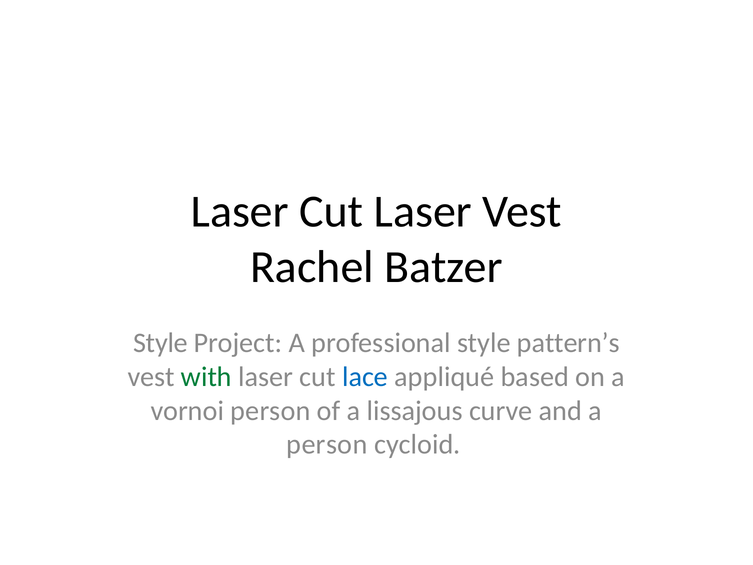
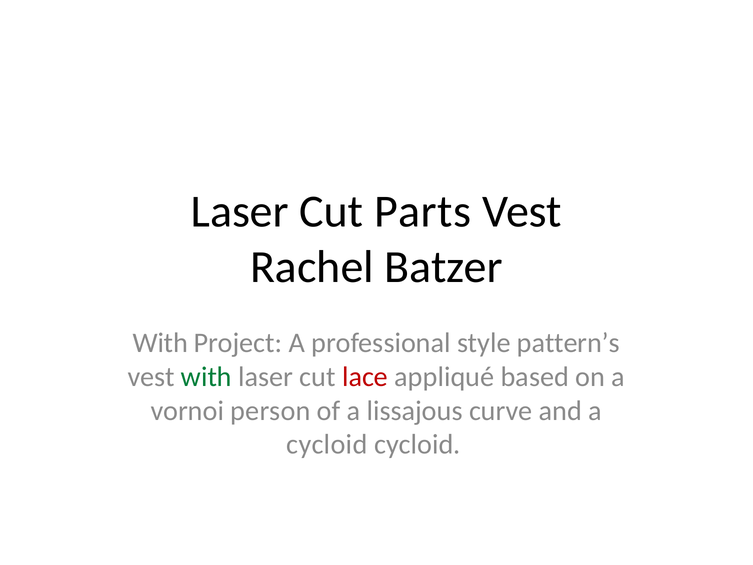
Cut Laser: Laser -> Parts (423, 212)
Style: Style -> With (160, 343)
lace colour: blue -> red (365, 377)
person: person -> cycloid (327, 444)
